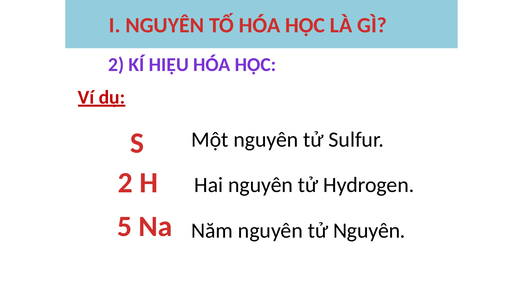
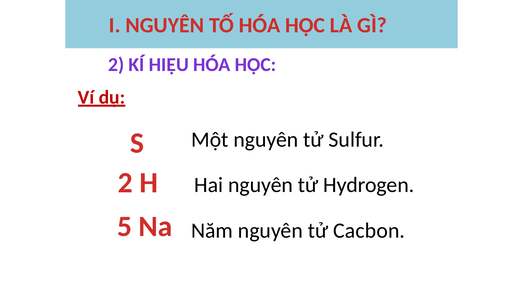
tử Nguyên: Nguyên -> Cacbon (369, 231)
